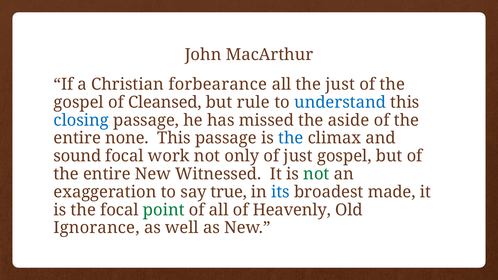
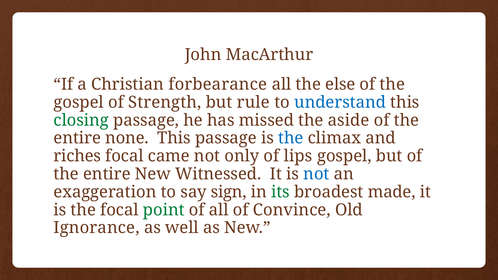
the just: just -> else (340, 84)
Cleansed: Cleansed -> Strength (165, 102)
closing colour: blue -> green (81, 120)
sound: sound -> riches (77, 156)
work: work -> came (169, 156)
of just: just -> lips (298, 156)
not colour: green -> blue (316, 174)
true: true -> sign (229, 192)
its colour: blue -> green (280, 192)
Heavenly: Heavenly -> Convince (292, 210)
